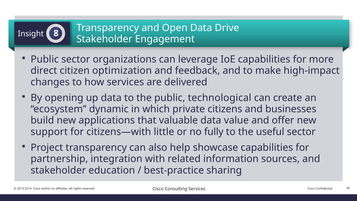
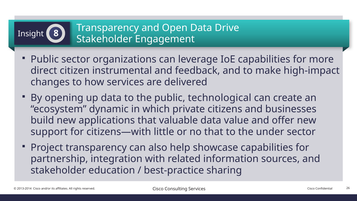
optimization: optimization -> instrumental (122, 71)
no fully: fully -> that (214, 132)
useful: useful -> under (270, 132)
